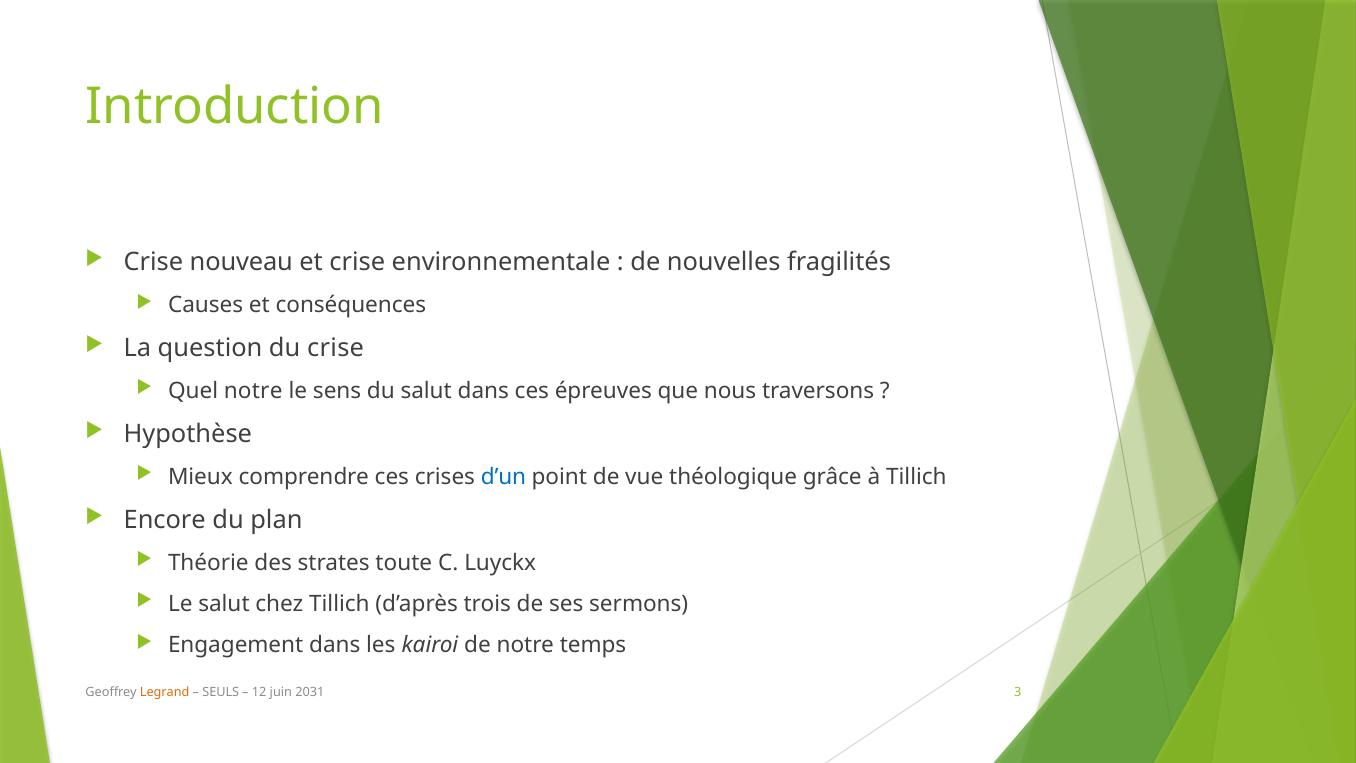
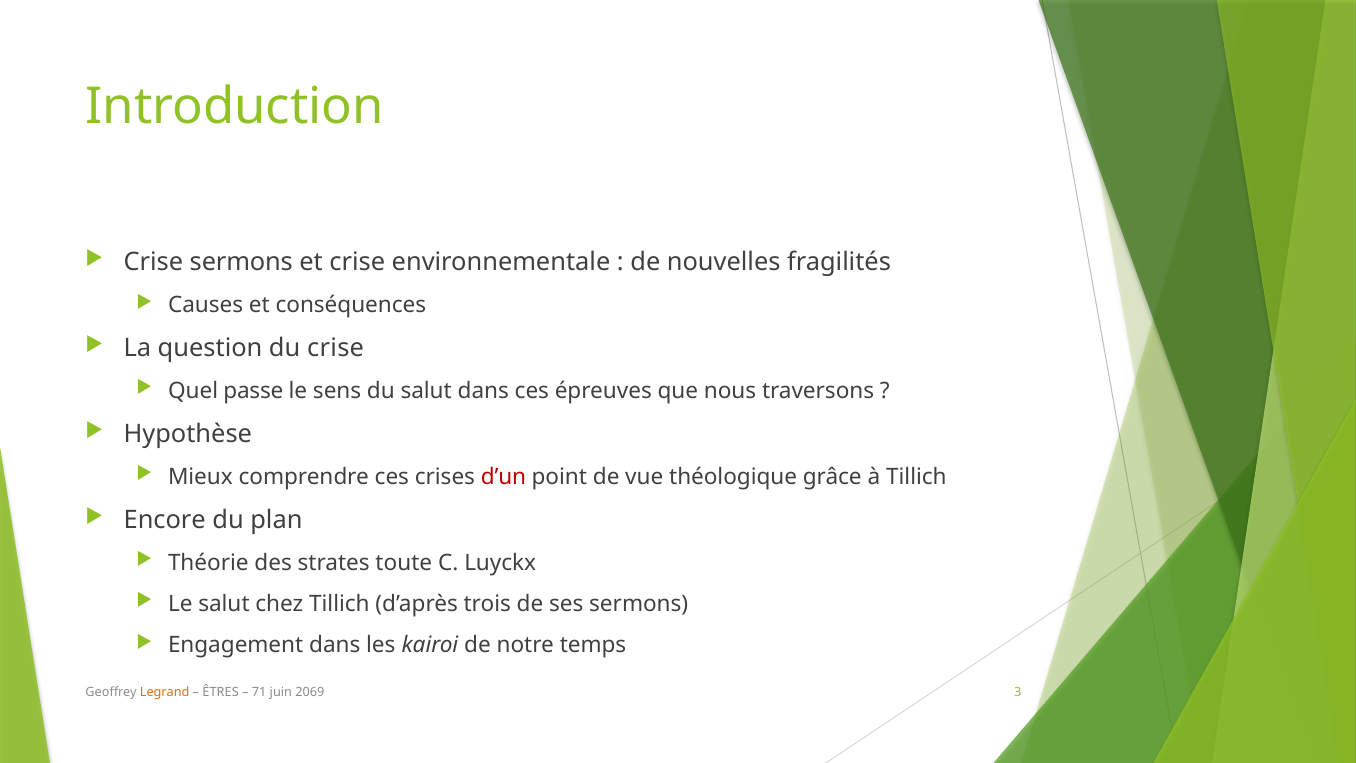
Crise nouveau: nouveau -> sermons (241, 262)
Quel notre: notre -> passe (253, 391)
d’un colour: blue -> red (503, 477)
SEULS: SEULS -> ÊTRES (221, 692)
12: 12 -> 71 (259, 692)
2031: 2031 -> 2069 (310, 692)
